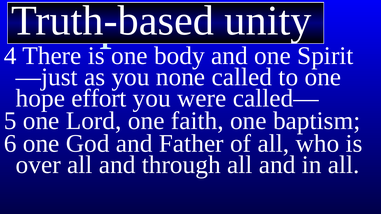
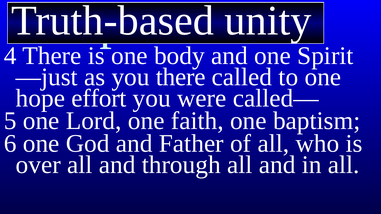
you none: none -> there (181, 77)
